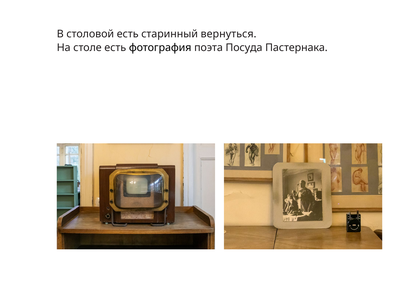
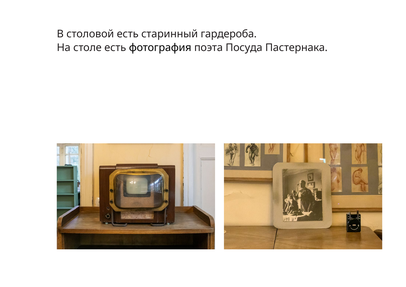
вернуться: вернуться -> гардероба (229, 34)
